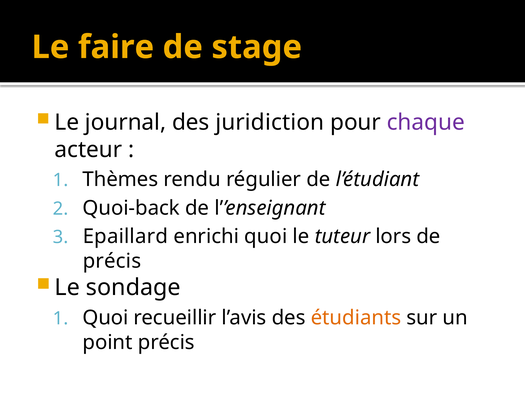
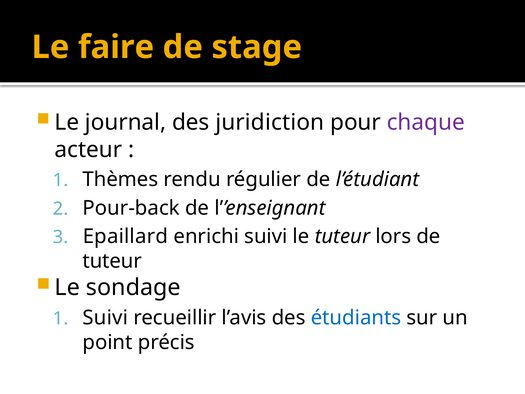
Quoi-back: Quoi-back -> Pour-back (131, 208)
enrichi quoi: quoi -> suivi (266, 236)
précis: précis -> tuteur (112, 261)
Quoi: Quoi -> Suivi (105, 318)
étudiants colour: orange -> blue (356, 318)
